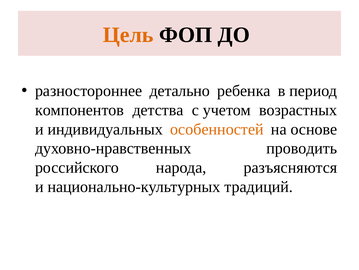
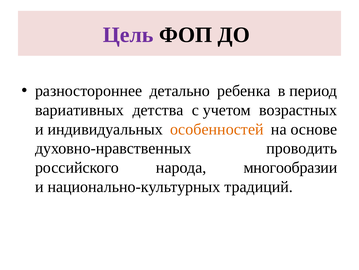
Цель colour: orange -> purple (128, 35)
компонентов: компонентов -> вариативных (79, 110)
разъясняются: разъясняются -> многообразии (290, 167)
